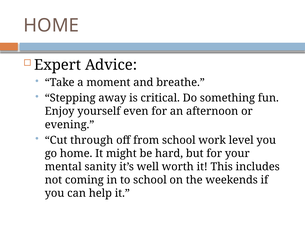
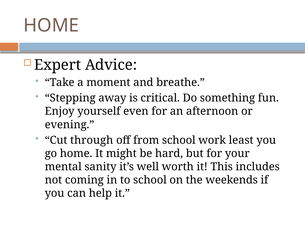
level: level -> least (241, 140)
